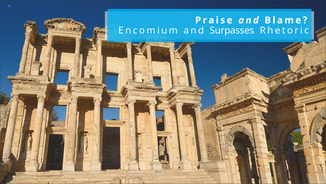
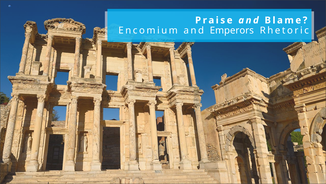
Surpasses: Surpasses -> Emperors (232, 30)
